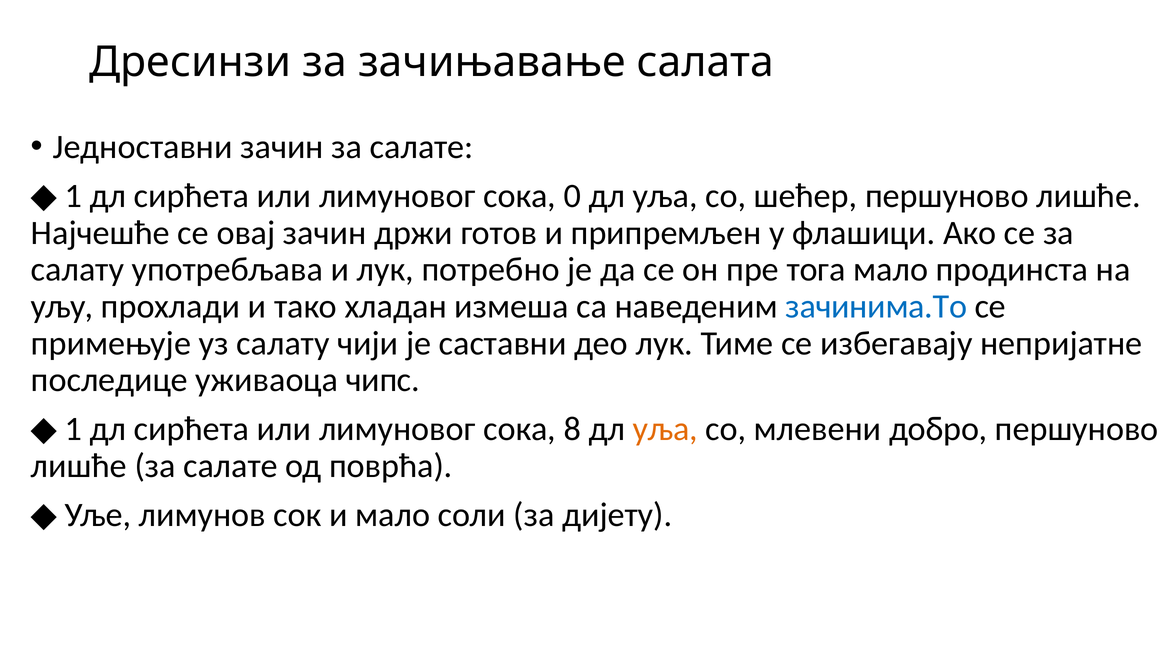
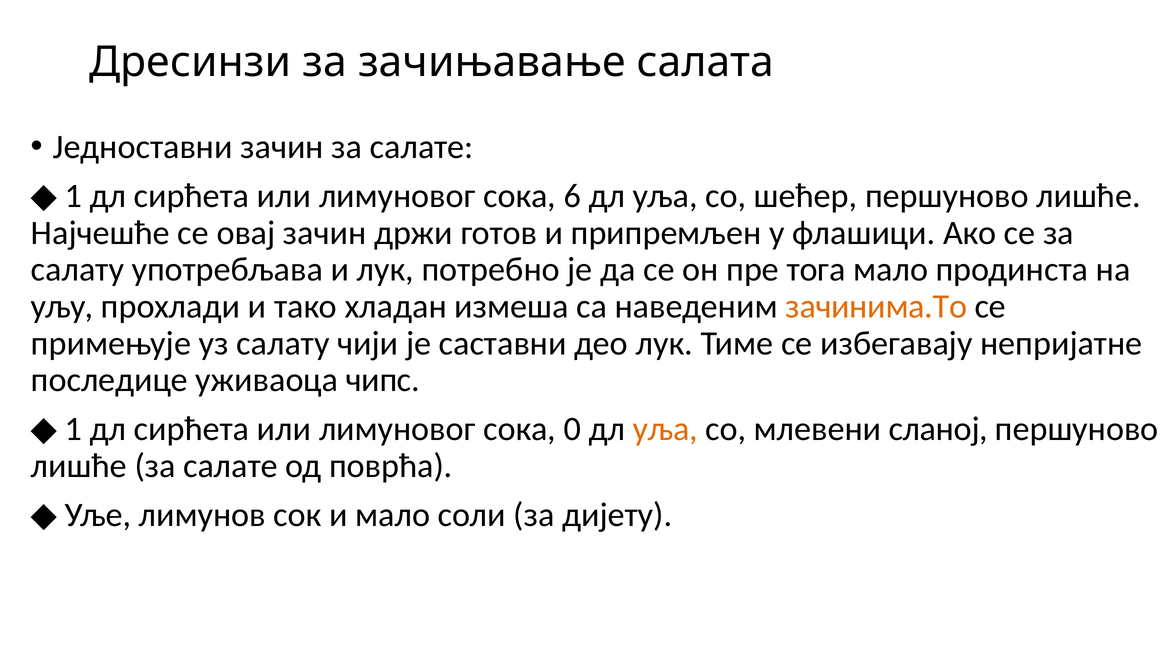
0: 0 -> 6 (572, 196)
зачинима.То colour: blue -> orange (876, 307)
8: 8 -> 0 (572, 429)
добро: добро -> сланој (938, 429)
